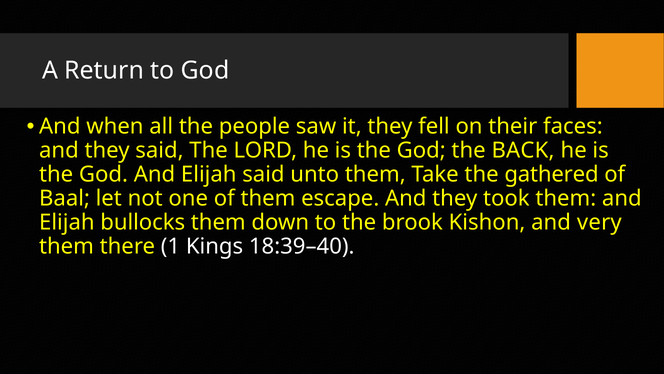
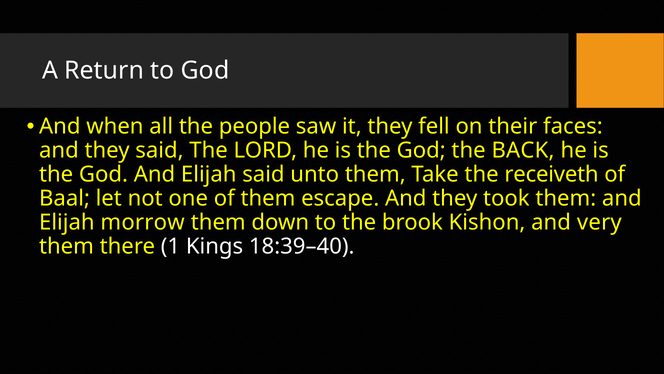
gathered: gathered -> receiveth (552, 174)
bullocks: bullocks -> morrow (143, 222)
